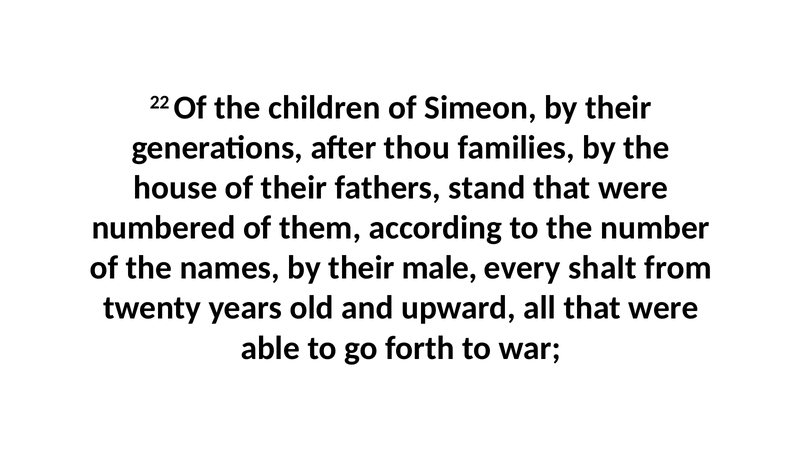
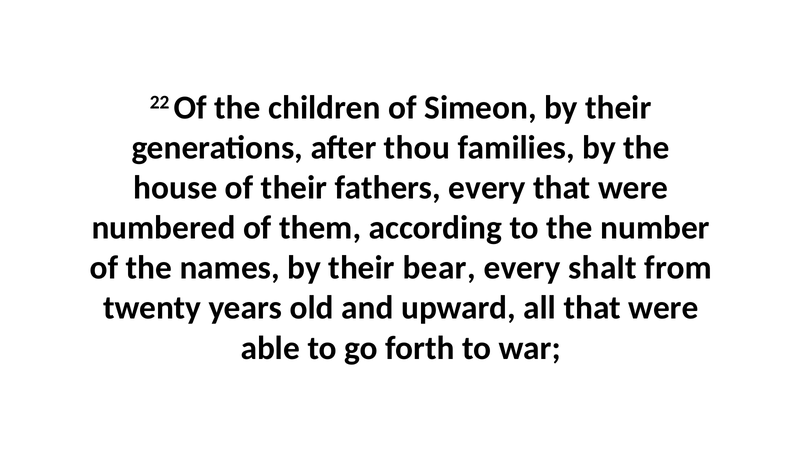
fathers stand: stand -> every (487, 188)
male: male -> bear (439, 268)
